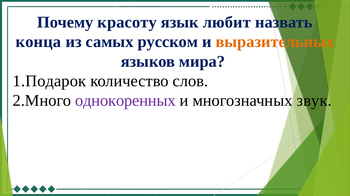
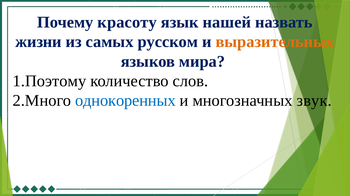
любит: любит -> нашей (227, 22)
конца: конца -> жизни (39, 42)
1.Подарок: 1.Подарок -> 1.Поэтому (49, 81)
однокоренных colour: purple -> blue (125, 101)
